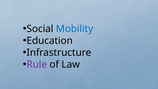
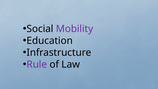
Mobility colour: blue -> purple (75, 29)
